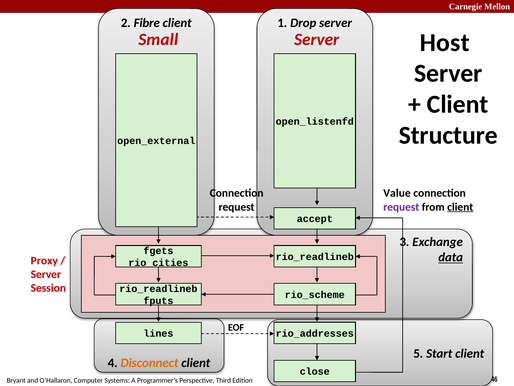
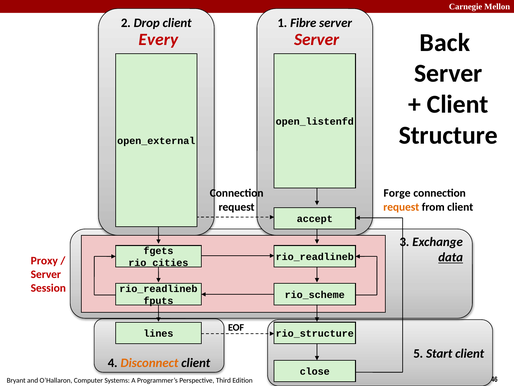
Fibre: Fibre -> Drop (147, 23)
Drop: Drop -> Fibre (303, 23)
Host: Host -> Back (445, 43)
Small: Small -> Every (158, 40)
Value: Value -> Forge (397, 193)
request colour: purple -> orange (401, 207)
client underline: present -> none (460, 207)
rio_addresses: rio_addresses -> rio_structure (315, 333)
